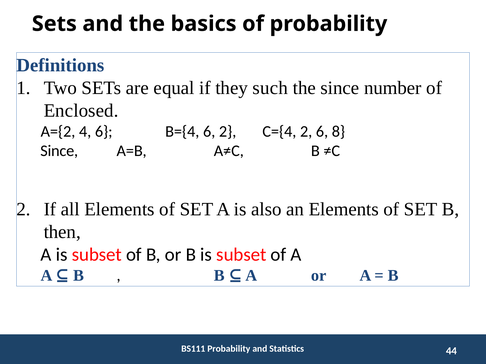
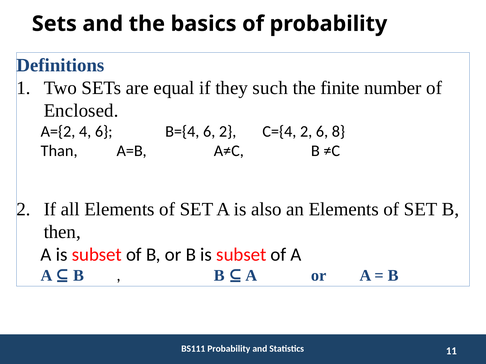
the since: since -> finite (340, 88)
Since: Since -> Than (59, 151)
44: 44 -> 11 (451, 352)
